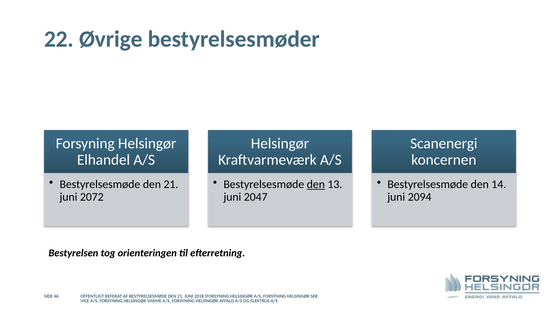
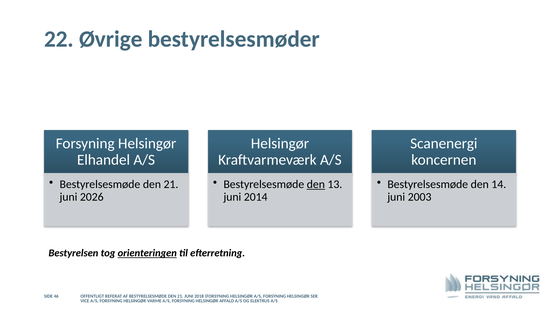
2072: 2072 -> 2026 (92, 197)
2047: 2047 -> 2014 (256, 197)
2094: 2094 -> 2003 (420, 197)
orienteringen underline: none -> present (147, 253)
